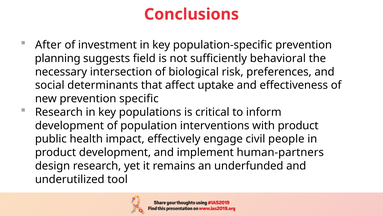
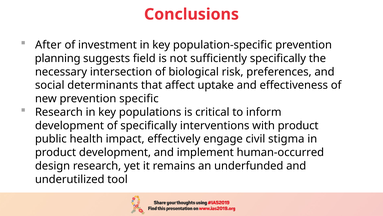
sufficiently behavioral: behavioral -> specifically (278, 58)
of population: population -> specifically (149, 125)
people: people -> stigma (286, 139)
human-partners: human-partners -> human-occurred (280, 152)
